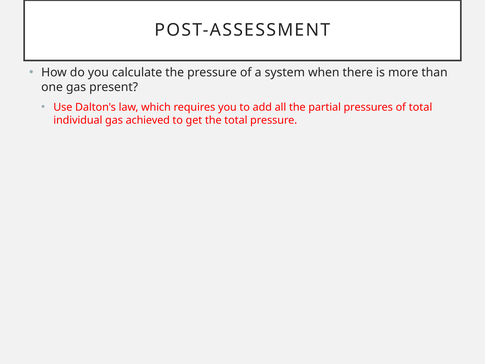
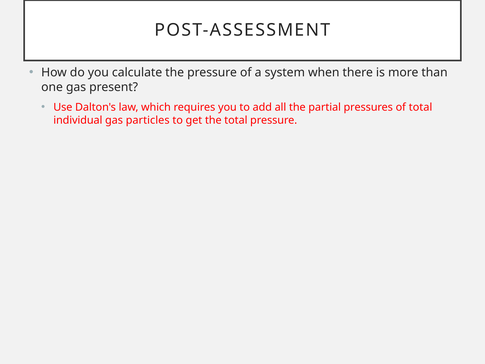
achieved: achieved -> particles (148, 120)
